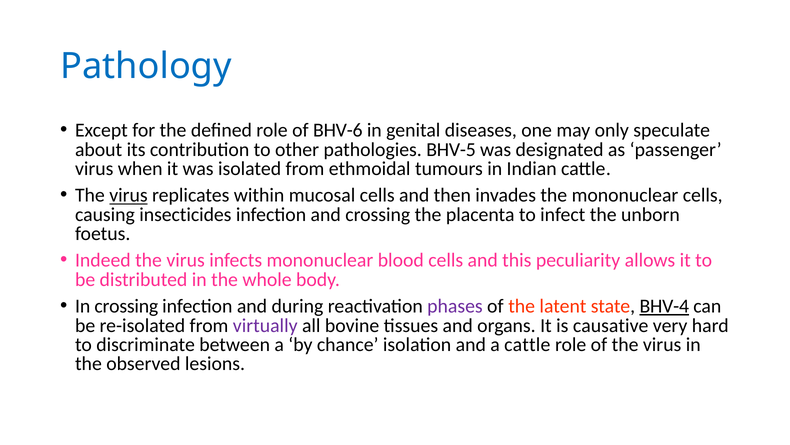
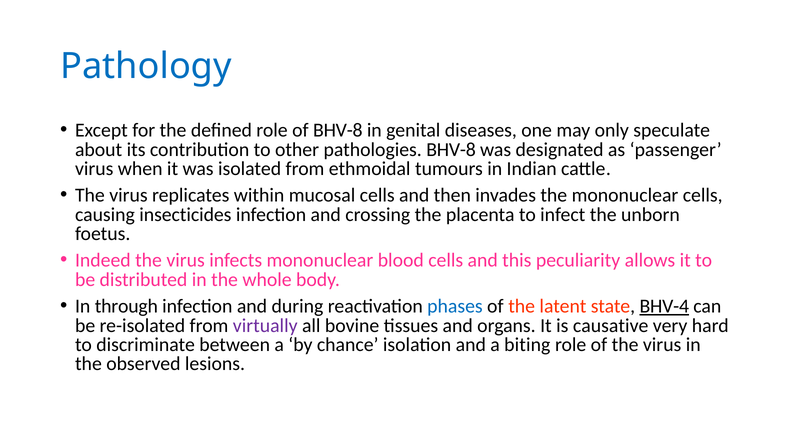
of BHV-6: BHV-6 -> BHV-8 (338, 130)
pathologies BHV-5: BHV-5 -> BHV-8 (451, 149)
virus underline: present -> none (129, 195)
In crossing: crossing -> through (126, 306)
phases colour: purple -> blue (455, 306)
a cattle: cattle -> biting (527, 344)
